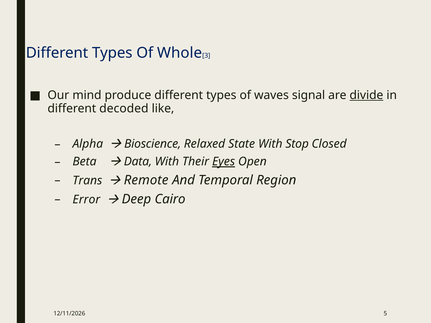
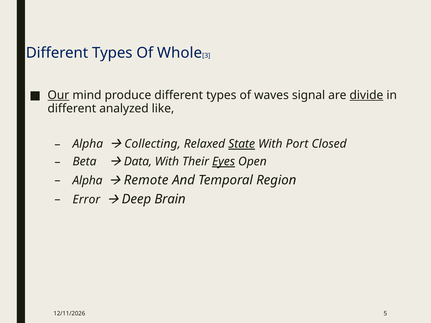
Our underline: none -> present (58, 95)
decoded: decoded -> analyzed (124, 109)
Bioscience: Bioscience -> Collecting (153, 144)
State underline: none -> present (242, 144)
Stop: Stop -> Port (297, 144)
Trans: Trans -> Alpha (87, 181)
Cairo: Cairo -> Brain (170, 199)
